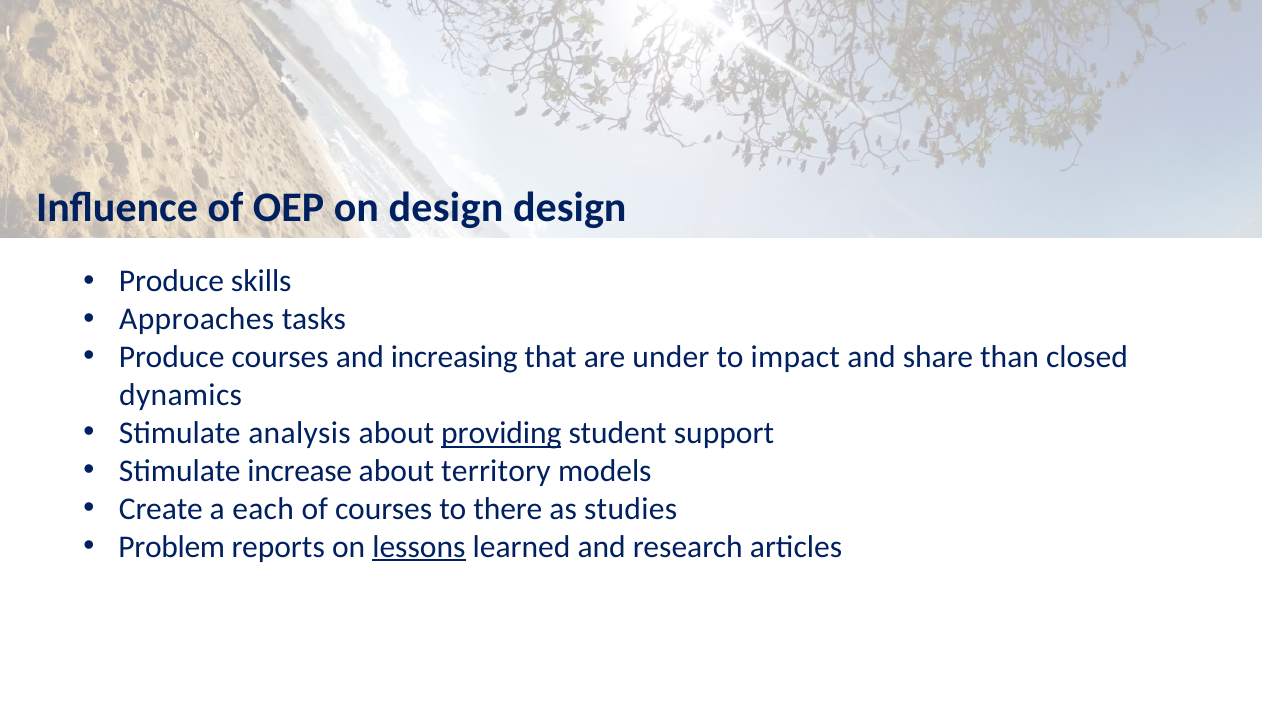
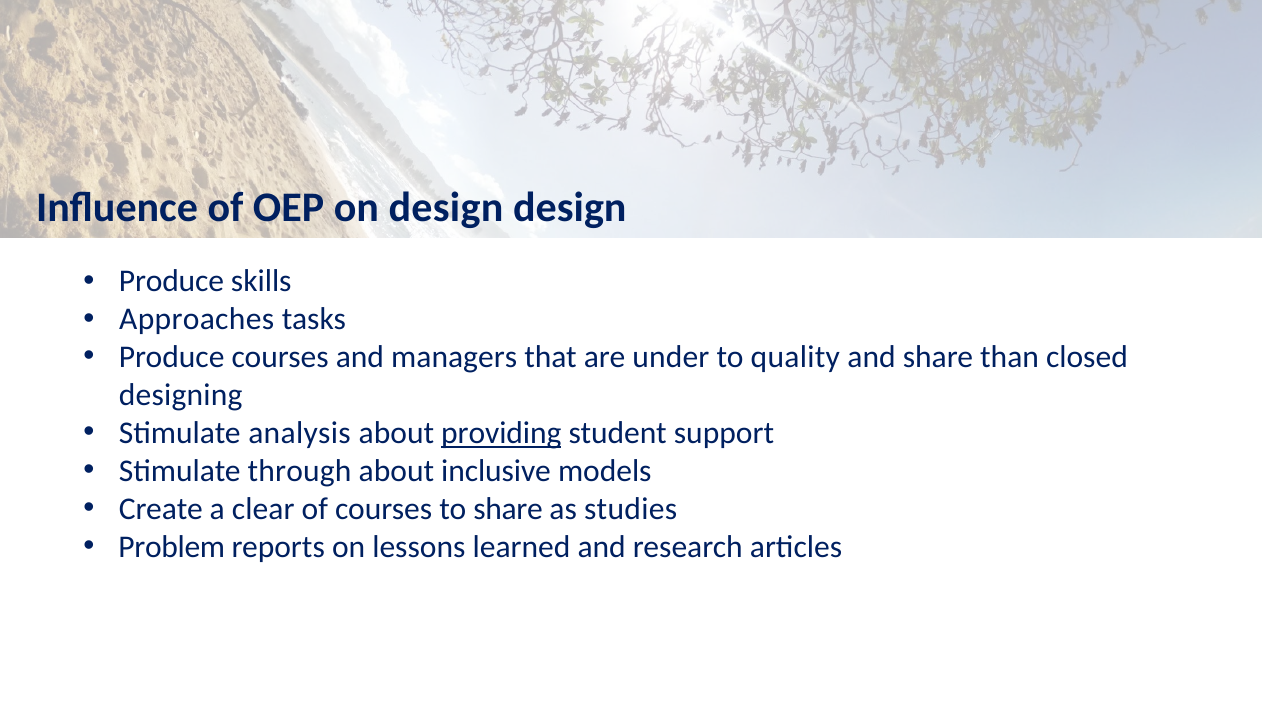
increasing: increasing -> managers (454, 357)
impact: impact -> quality (795, 357)
dynamics: dynamics -> designing (181, 395)
increase: increase -> through (300, 471)
territory: territory -> inclusive (496, 471)
each: each -> clear (263, 509)
to there: there -> share (508, 509)
lessons underline: present -> none (419, 547)
